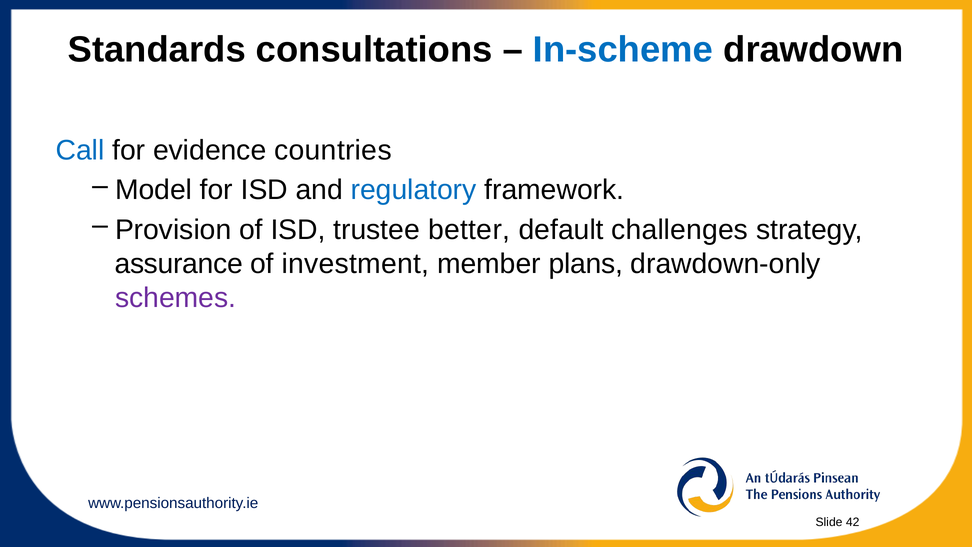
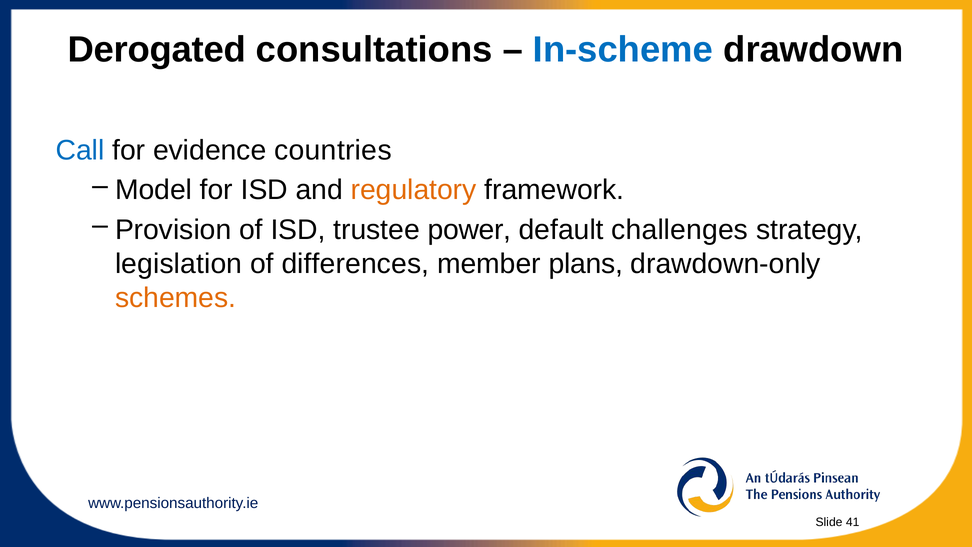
Standards: Standards -> Derogated (157, 50)
regulatory colour: blue -> orange (414, 190)
better: better -> power (469, 230)
assurance: assurance -> legislation (179, 264)
investment: investment -> differences (355, 264)
schemes colour: purple -> orange (176, 298)
42: 42 -> 41 (853, 522)
